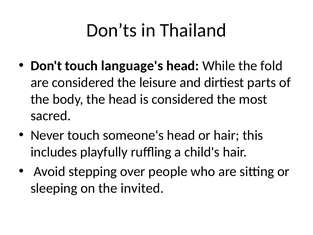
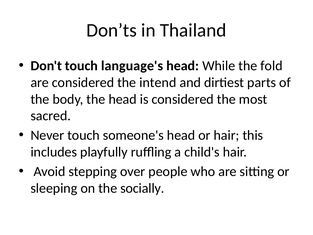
leisure: leisure -> intend (158, 82)
invited: invited -> socially (142, 188)
